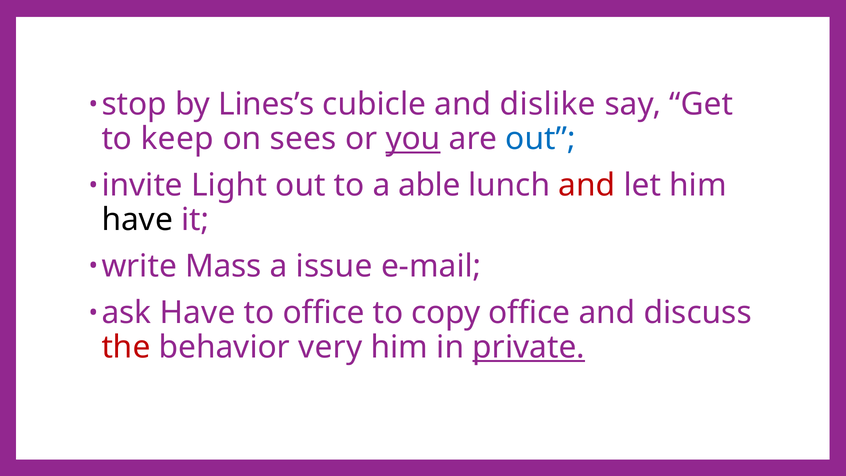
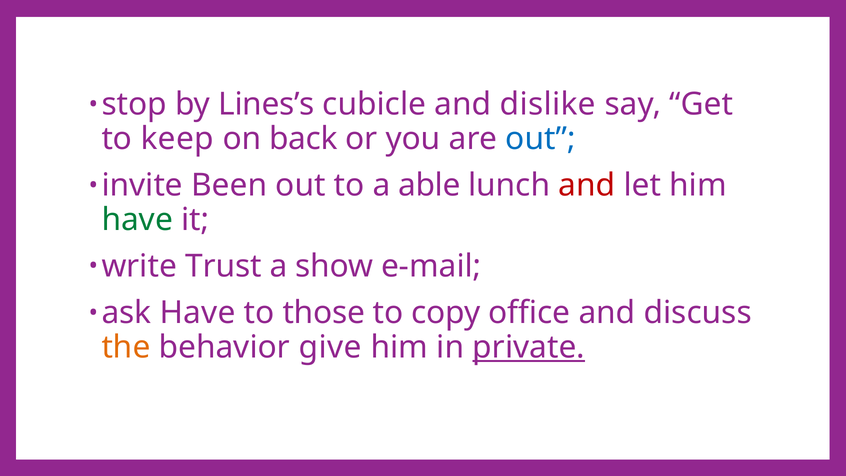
sees: sees -> back (303, 139)
you underline: present -> none (413, 139)
Light: Light -> Been (229, 185)
have colour: black -> green (137, 220)
Mass: Mass -> Trust (223, 266)
issue: issue -> show (334, 266)
to office: office -> those (324, 313)
the colour: red -> orange (126, 347)
very: very -> give (330, 347)
